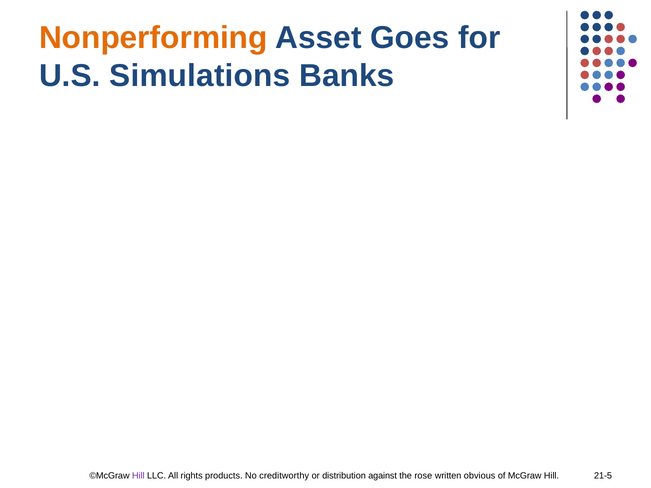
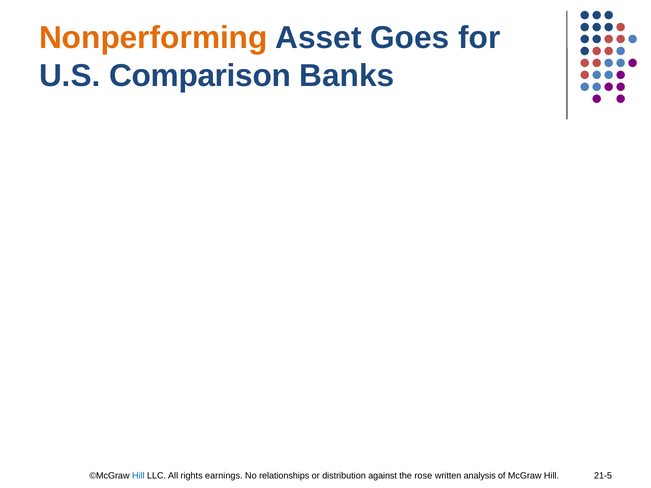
Simulations: Simulations -> Comparison (200, 76)
Hill colour: purple -> blue (138, 476)
products: products -> earnings (224, 476)
creditworthy: creditworthy -> relationships (284, 476)
obvious: obvious -> analysis (480, 476)
